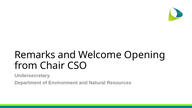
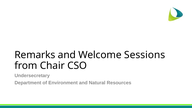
Opening: Opening -> Sessions (145, 55)
